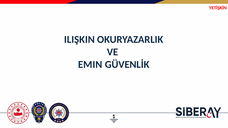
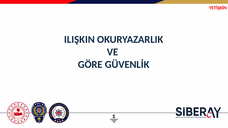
EMIN: EMIN -> GÖRE (90, 65)
